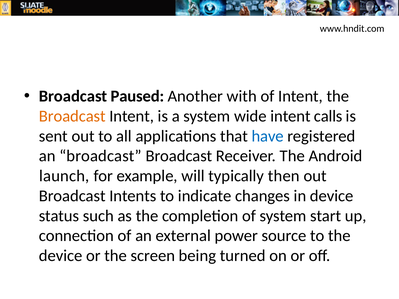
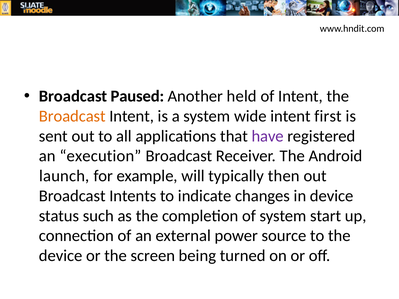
with: with -> held (242, 96)
calls: calls -> first (328, 116)
have colour: blue -> purple (268, 136)
an broadcast: broadcast -> execution (100, 156)
